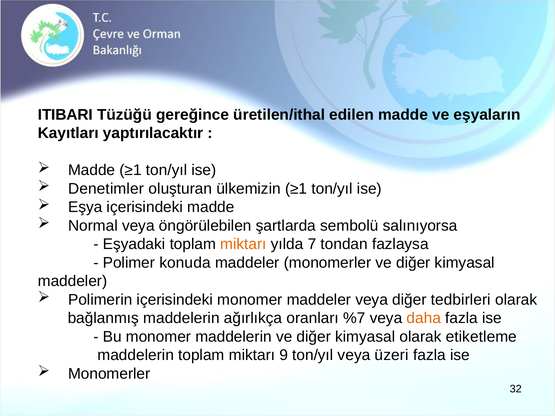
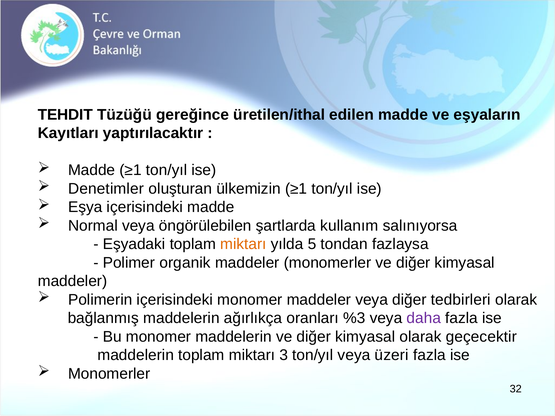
ITIBARI: ITIBARI -> TEHDIT (65, 115)
sembolü: sembolü -> kullanım (349, 226)
7: 7 -> 5 (312, 244)
konuda: konuda -> organik (185, 263)
%7: %7 -> %3 (354, 318)
daha colour: orange -> purple (424, 318)
etiketleme: etiketleme -> geçecektir (481, 337)
9: 9 -> 3 (284, 355)
